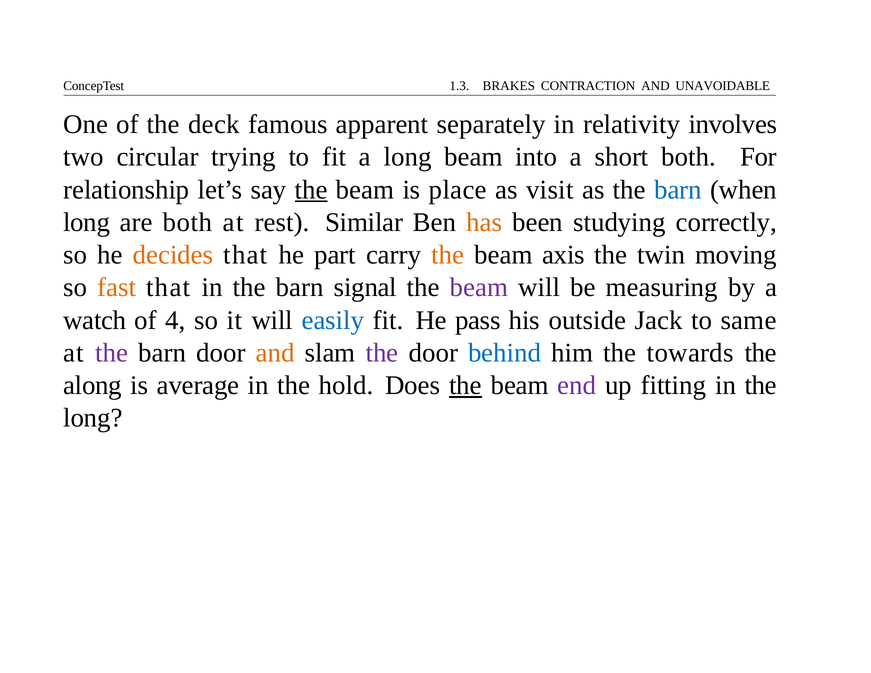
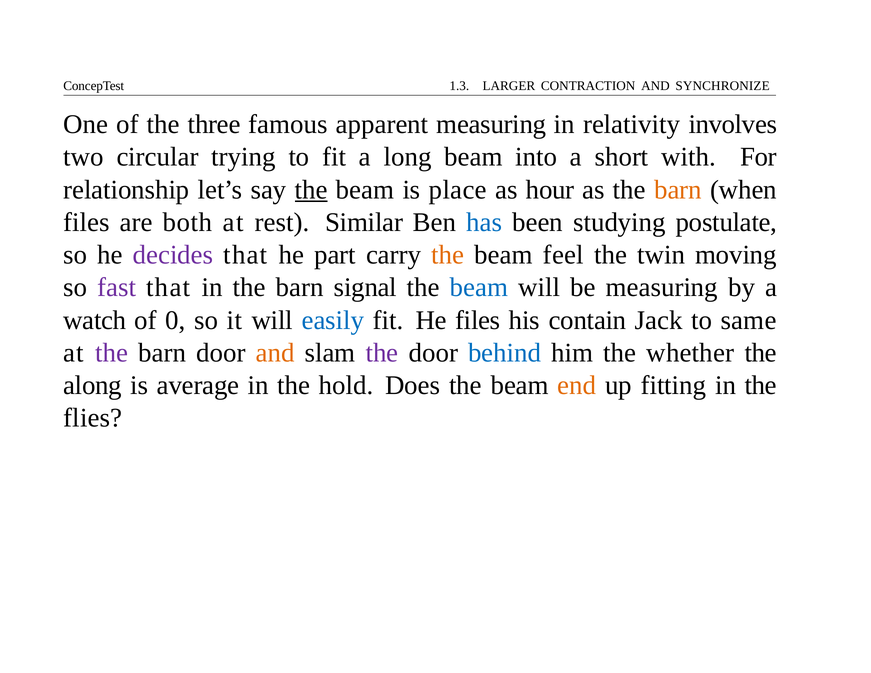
BRAKES: BRAKES -> LARGER (509, 86)
UNAVOIDABLE: UNAVOIDABLE -> SYNCHRONIZE (723, 86)
deck: deck -> three (214, 124)
apparent separately: separately -> measuring (491, 124)
short both: both -> with (689, 157)
visit: visit -> hour (550, 190)
barn colour: blue -> orange (678, 190)
long: long -> files (86, 222)
has colour: orange -> blue (484, 222)
correctly: correctly -> postulate (726, 222)
decides colour: orange -> purple (173, 255)
axis: axis -> feel (563, 255)
fast colour: orange -> purple (117, 288)
beam colour: purple -> blue (479, 288)
4: 4 -> 0 (176, 320)
He pass: pass -> files (478, 320)
outside: outside -> contain (588, 320)
towards: towards -> whether (690, 353)
the underline: present -> none (465, 385)
end colour: purple -> orange (577, 385)
long: long -> flies (93, 418)
